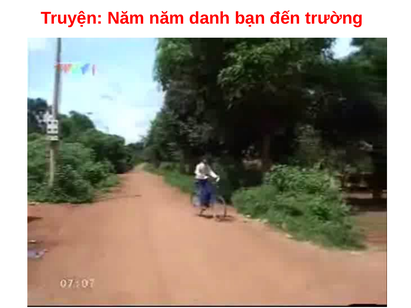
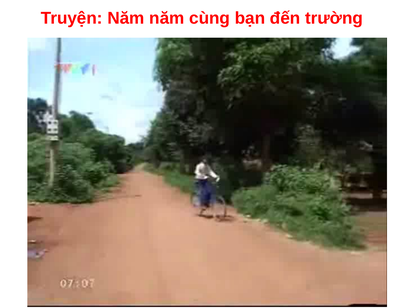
danh: danh -> cùng (210, 18)
